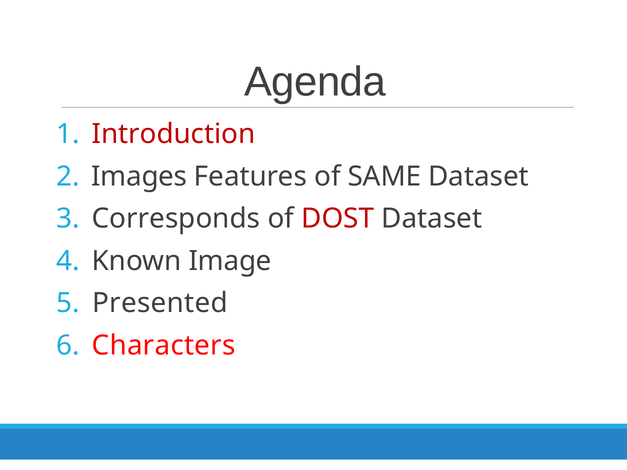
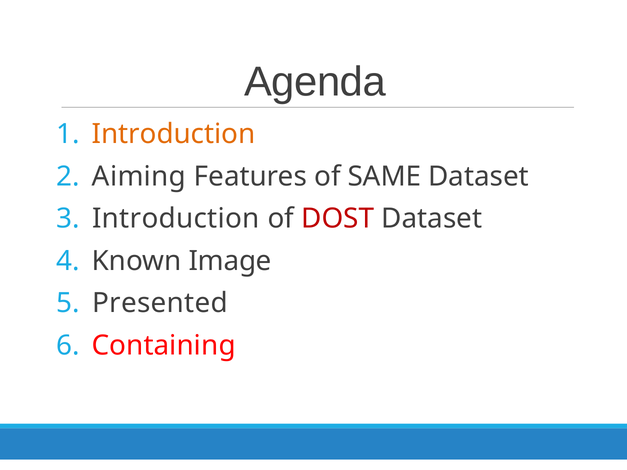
Introduction colour: red -> orange (174, 134)
Images: Images -> Aiming (139, 176)
Corresponds: Corresponds -> Introduction (176, 219)
Characters: Characters -> Containing (164, 346)
